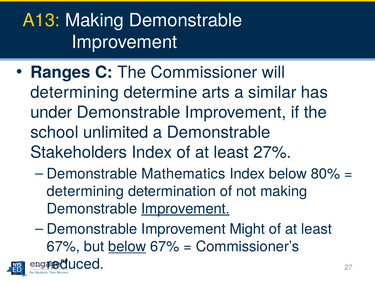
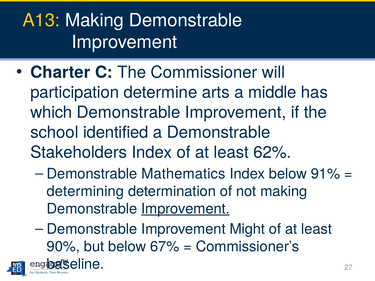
Ranges: Ranges -> Charter (60, 72)
determining: determining -> participation (75, 92)
similar: similar -> middle (272, 92)
under: under -> which (51, 112)
unlimited: unlimited -> identified (116, 132)
27%: 27% -> 62% (272, 153)
80%: 80% -> 91% (325, 174)
67%: 67% -> 90% (63, 247)
below underline: present -> none (127, 247)
reduced: reduced -> baseline (75, 264)
